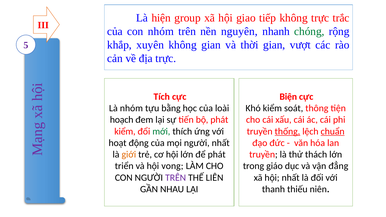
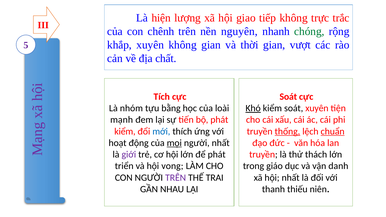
group: group -> lượng (188, 18)
con nhóm: nhóm -> chênh (161, 31)
địa trực: trực -> chất (166, 58)
Biện: Biện -> Soát (288, 97)
Khó underline: none -> present (253, 108)
soát thông: thông -> xuyên (317, 108)
hoạch: hoạch -> mạnh (122, 120)
mới colour: green -> blue (161, 131)
mọi underline: none -> present (174, 143)
giới colour: orange -> purple (129, 155)
đẳng: đẳng -> danh (338, 166)
LIÊN: LIÊN -> TRAI (215, 178)
